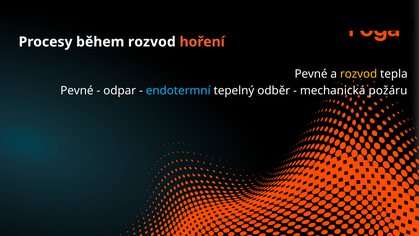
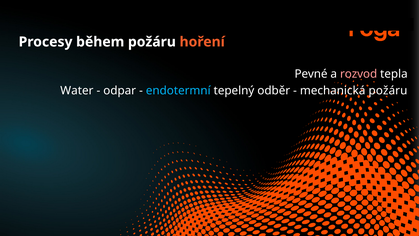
během rozvod: rozvod -> požáru (152, 42)
rozvod colour: yellow -> pink (359, 74)
Pevné: Pevné -> Water (77, 91)
